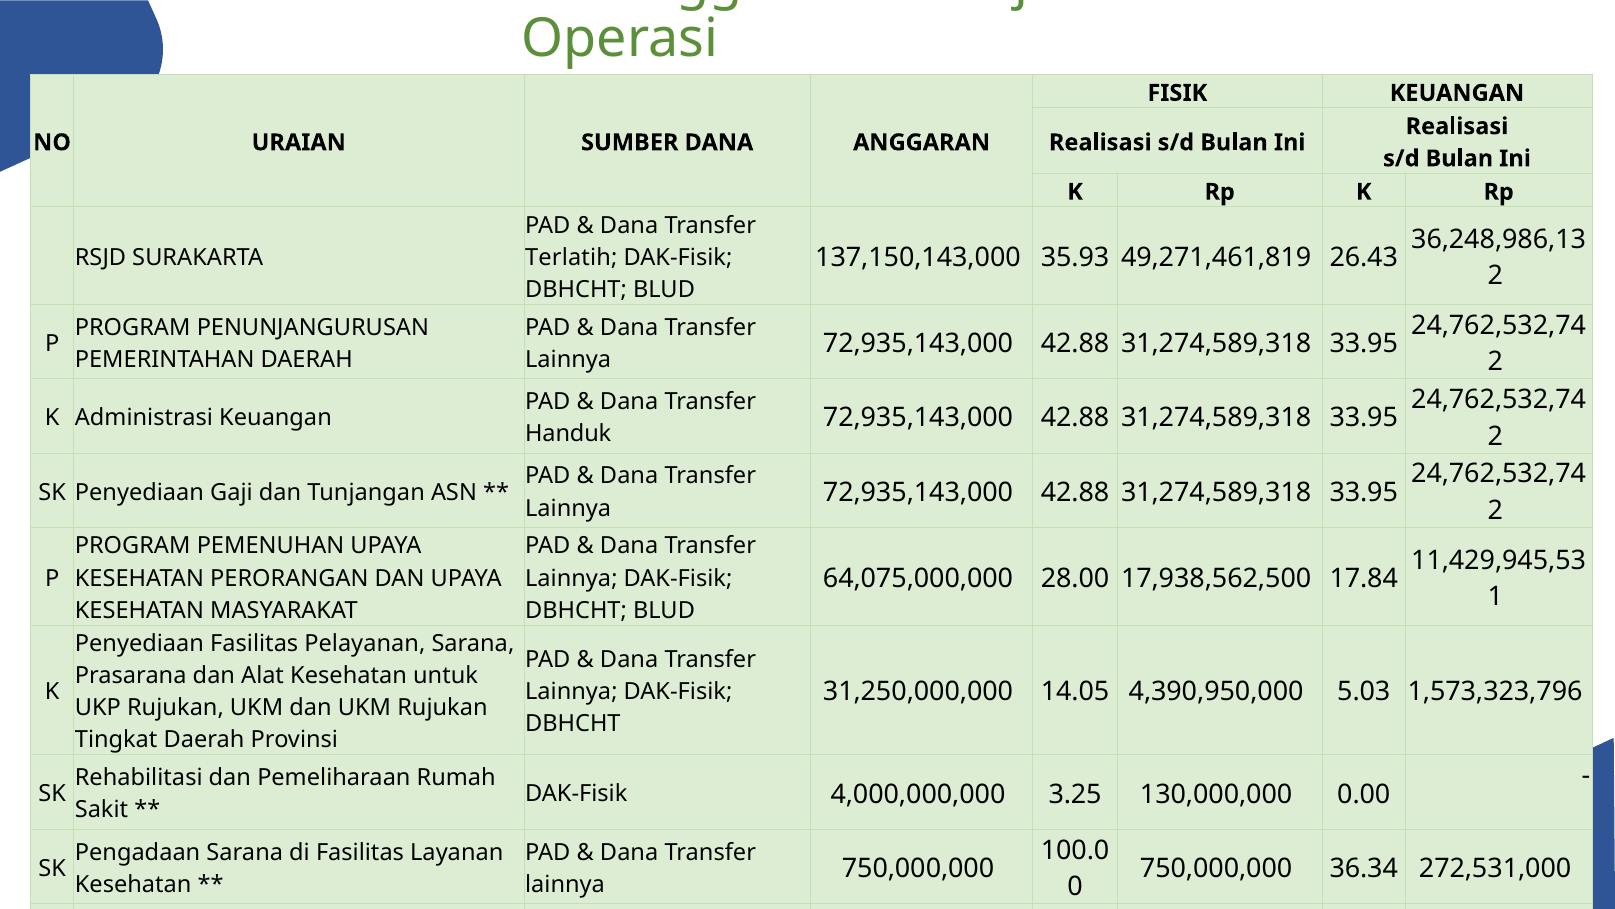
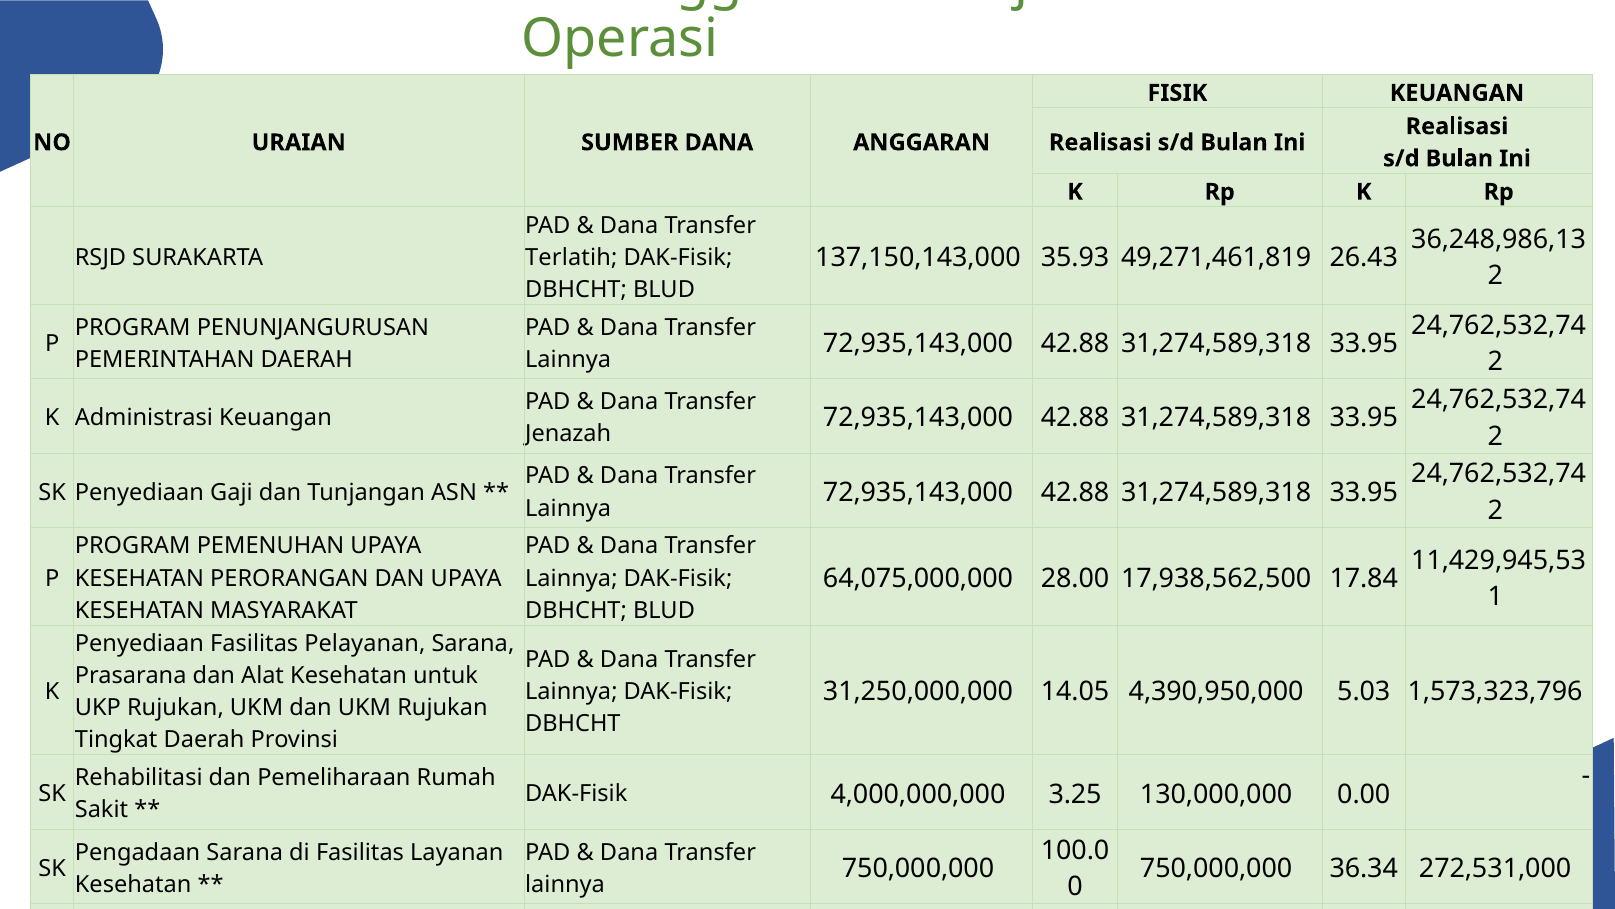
Handuk: Handuk -> Jenazah (568, 434)
